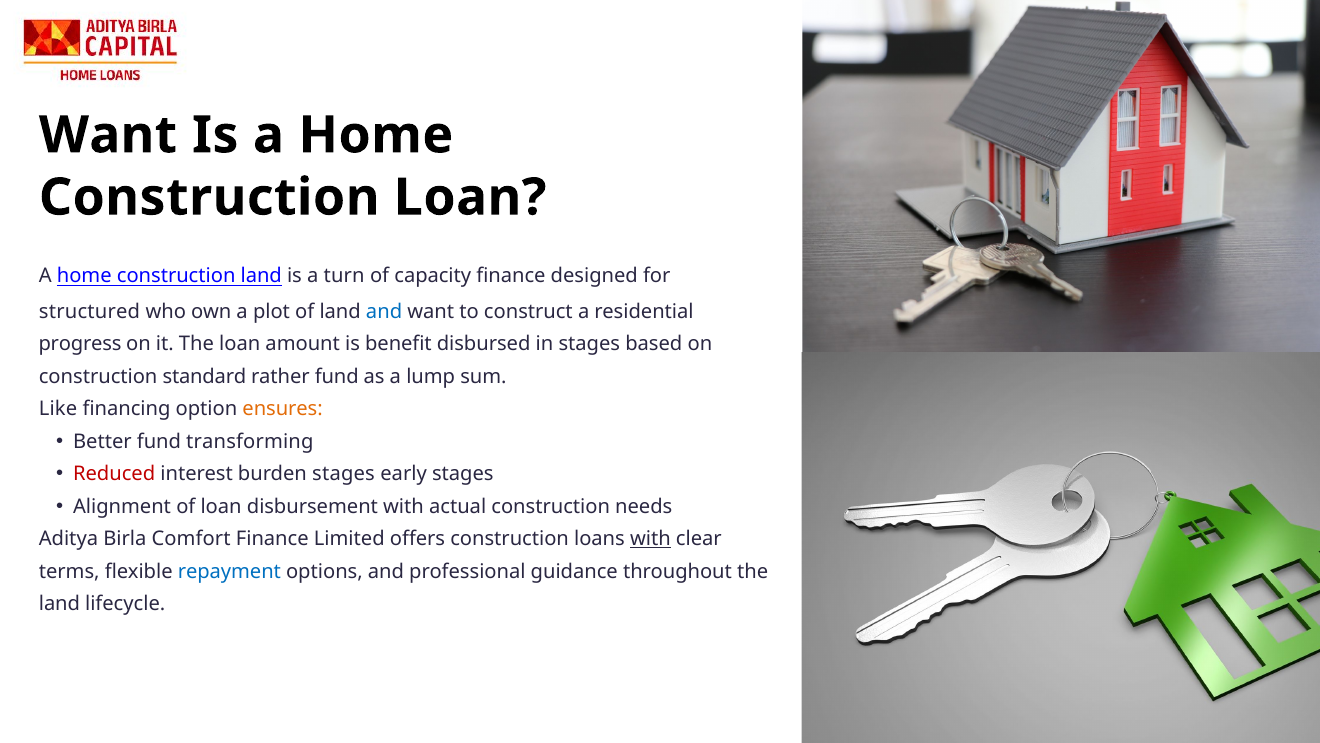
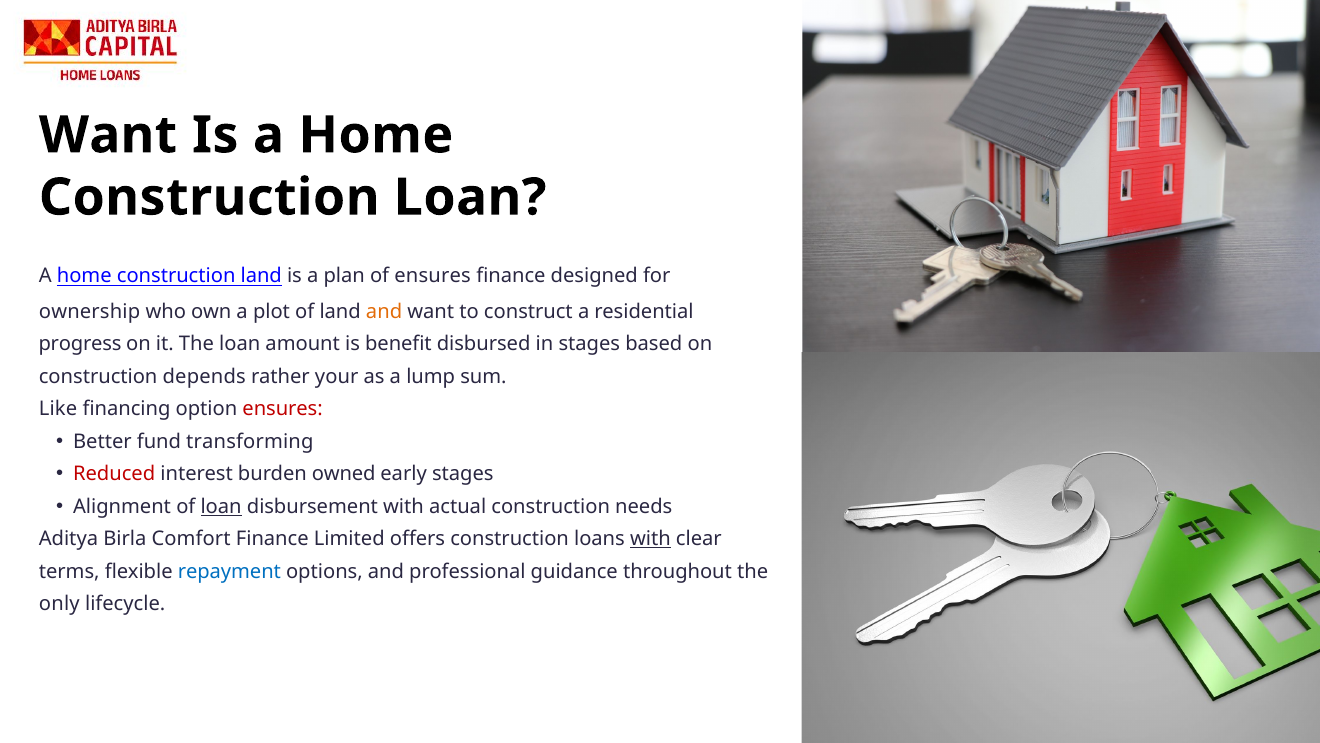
turn: turn -> plan (344, 276)
of capacity: capacity -> ensures (433, 276)
structured: structured -> ownership (90, 312)
and colour: blue -> orange (384, 312)
standard: standard -> depends (204, 376)
rather fund: fund -> your (337, 376)
ensures colour: orange -> red (283, 409)
burden stages: stages -> owned (344, 474)
loan underline: none -> present (221, 506)
land: land -> only (59, 604)
